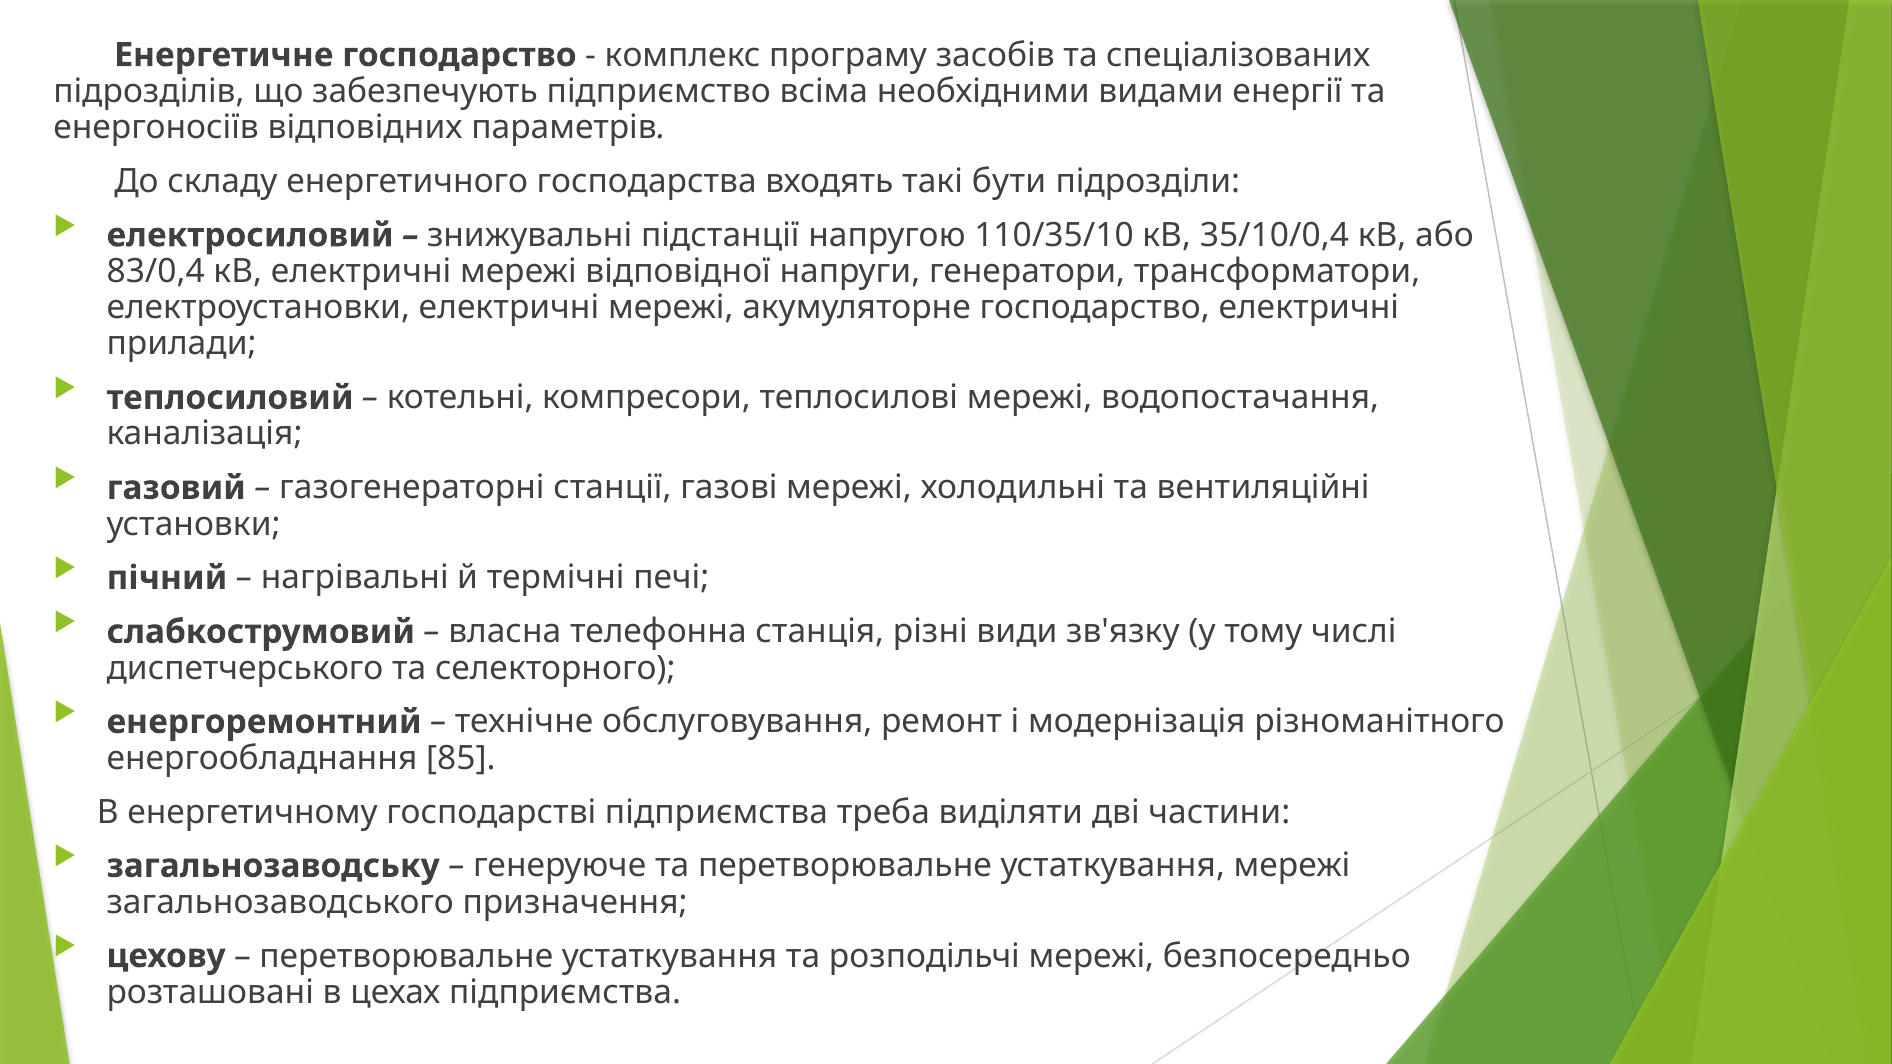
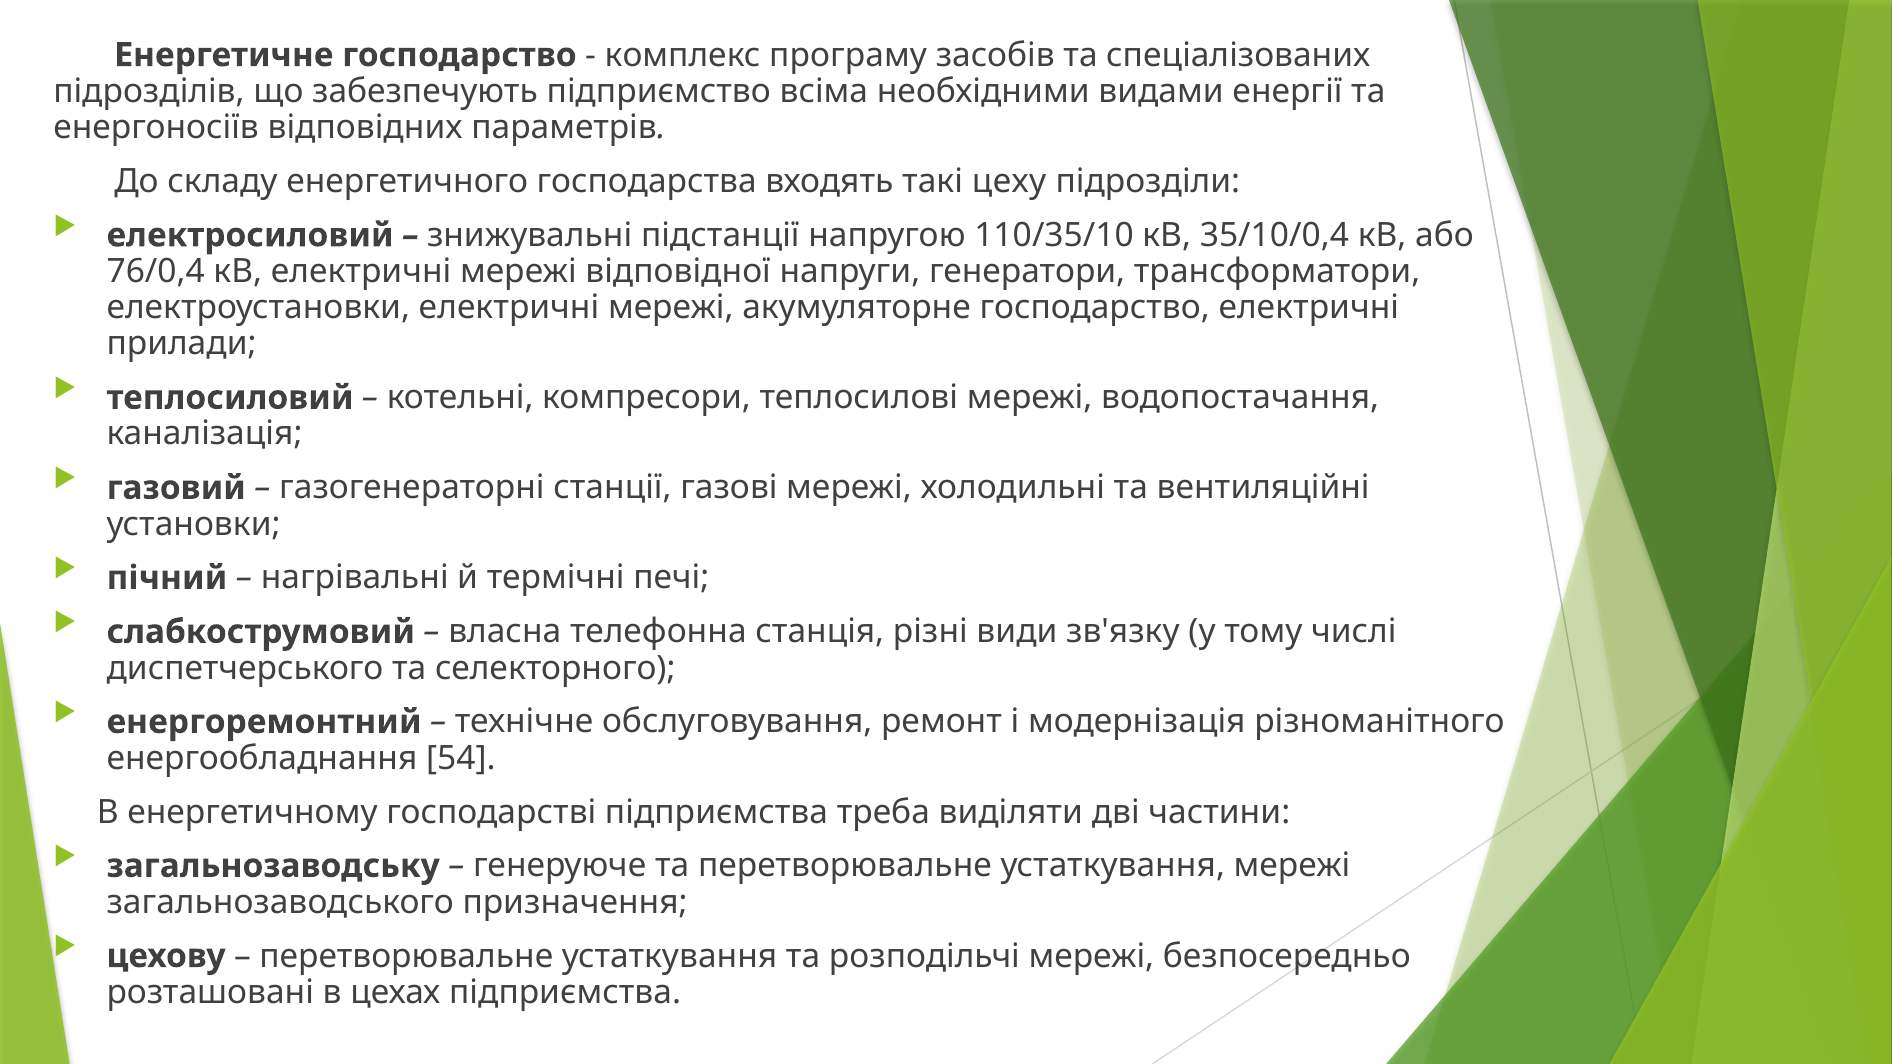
бути: бути -> цеху (1009, 181)
83/0,4: 83/0,4 -> 76/0,4 (156, 272)
85: 85 -> 54 (461, 758)
